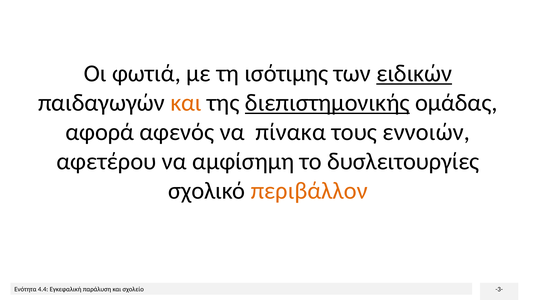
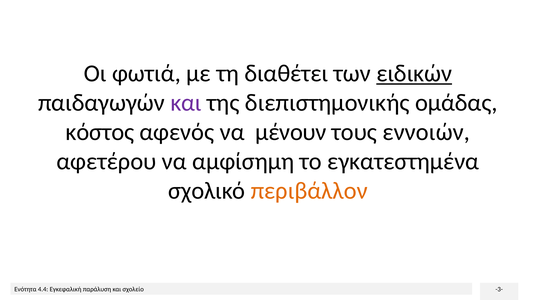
ισότιμης: ισότιμης -> διαθέτει (286, 73)
και colour: orange -> purple (186, 103)
διεπιστημονικής underline: present -> none (327, 103)
αφορά: αφορά -> κόστος (100, 132)
πίνακα: πίνακα -> μένουν (291, 132)
δυσλειτουργίες: δυσλειτουργίες -> εγκατεστημένα (403, 161)
